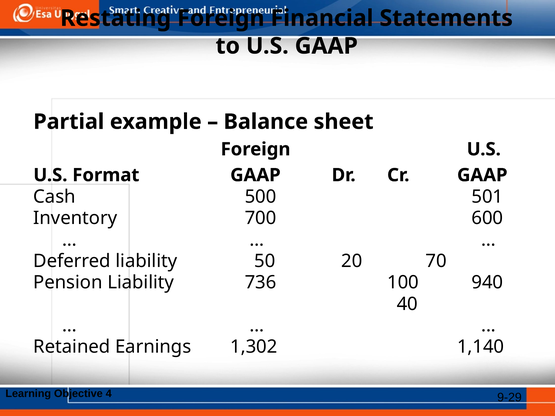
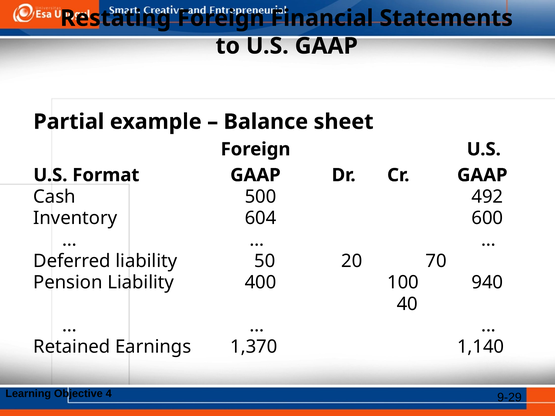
501: 501 -> 492 (487, 197)
700: 700 -> 604 (261, 218)
736: 736 -> 400 (261, 283)
1,302: 1,302 -> 1,370 (254, 347)
